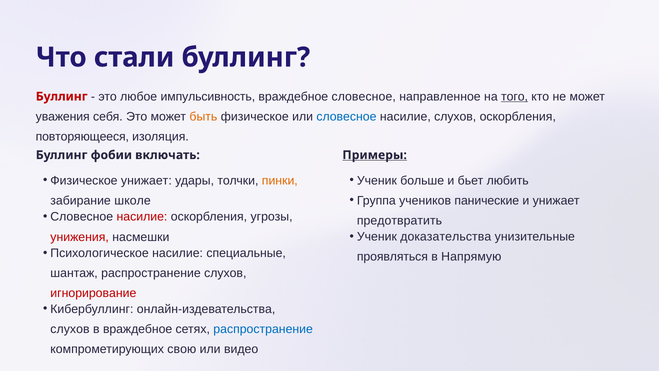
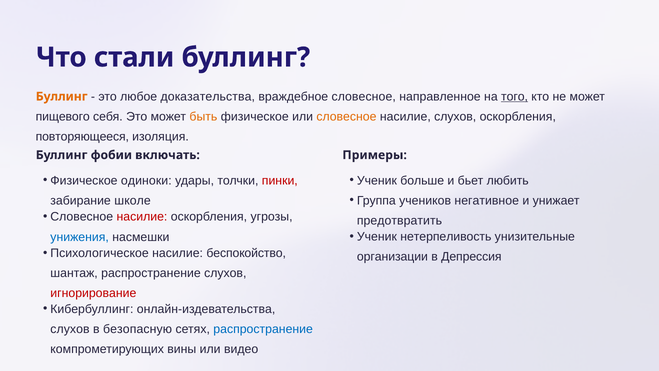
Буллинг colour: red -> orange (62, 96)
импульсивность: импульсивность -> доказательства (208, 96)
уважения: уважения -> пищевого (63, 116)
словесное colour: blue -> orange (346, 116)
Примеры underline: present -> none (375, 155)
Физическое унижает: унижает -> одиноки (146, 180)
пинки colour: orange -> red (280, 180)
панические: панические -> негативное (487, 200)
доказательства: доказательства -> нетерпеливость (446, 237)
унижения colour: red -> blue (80, 237)
специальные: специальные -> беспокойство (246, 253)
проявляться: проявляться -> организации (392, 257)
Напрямую: Напрямую -> Депрессия (471, 257)
в враждебное: враждебное -> безопасную (138, 329)
свою: свою -> вины (182, 349)
